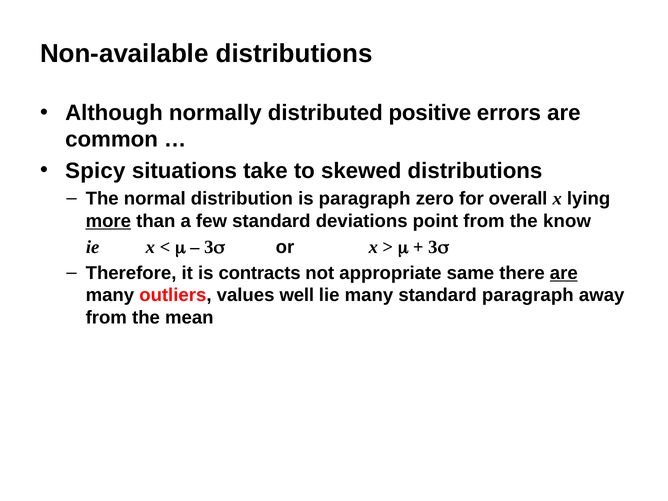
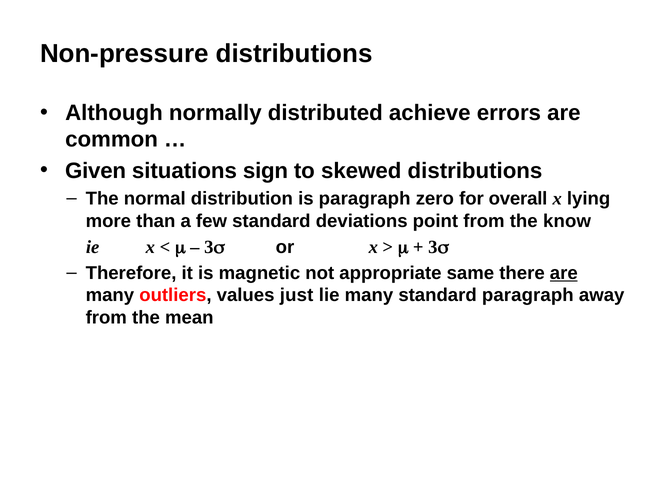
Non-available: Non-available -> Non-pressure (124, 54)
positive: positive -> achieve (430, 113)
Spicy: Spicy -> Given (96, 171)
take: take -> sign (266, 171)
more underline: present -> none (108, 221)
contracts: contracts -> magnetic (259, 273)
well: well -> just (297, 295)
